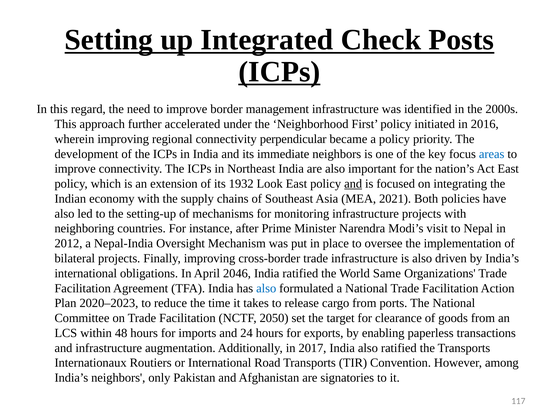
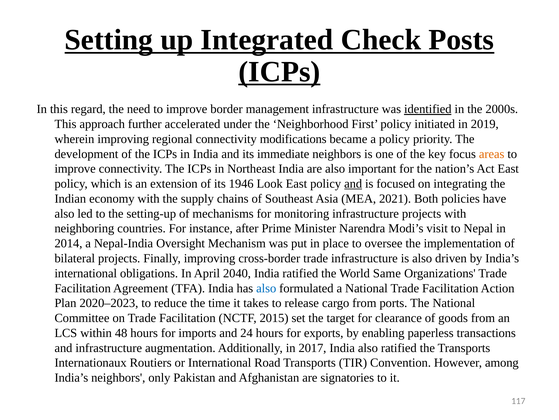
identified underline: none -> present (428, 109)
2016: 2016 -> 2019 (485, 124)
perpendicular: perpendicular -> modifications (293, 139)
areas colour: blue -> orange (492, 154)
1932: 1932 -> 1946 (241, 183)
2012: 2012 -> 2014 (68, 243)
2046: 2046 -> 2040 (237, 273)
2050: 2050 -> 2015 (274, 318)
